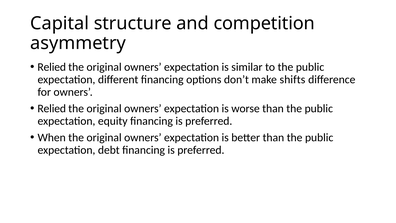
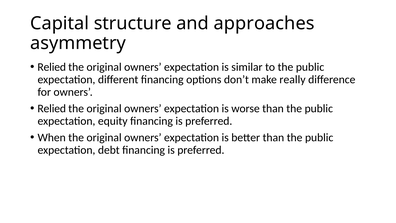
competition: competition -> approaches (264, 23)
shifts: shifts -> really (292, 79)
